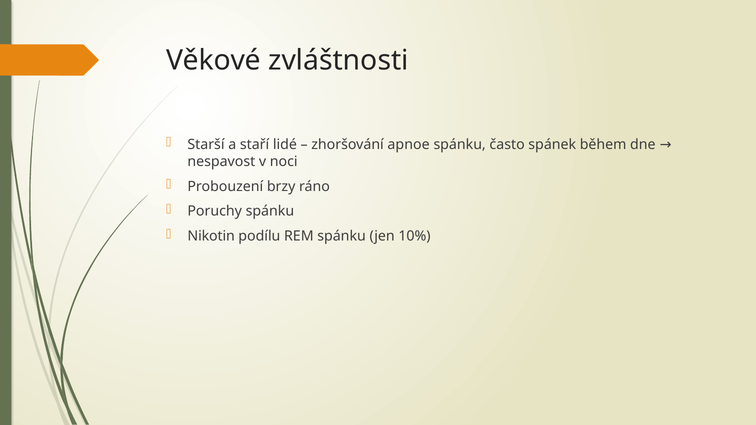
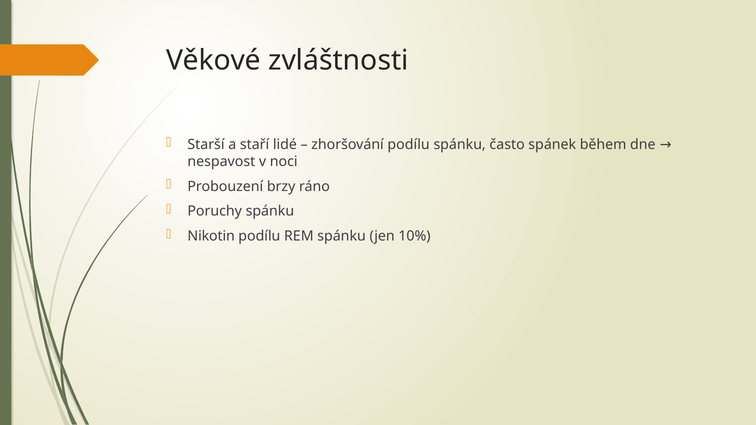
zhoršování apnoe: apnoe -> podílu (409, 145)
